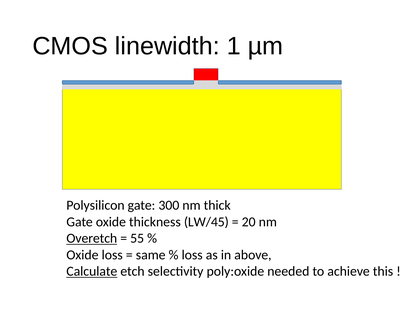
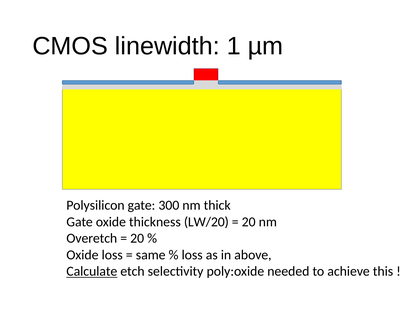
LW/45: LW/45 -> LW/20 (206, 222)
Overetch underline: present -> none (92, 238)
55: 55 -> 20 (137, 238)
